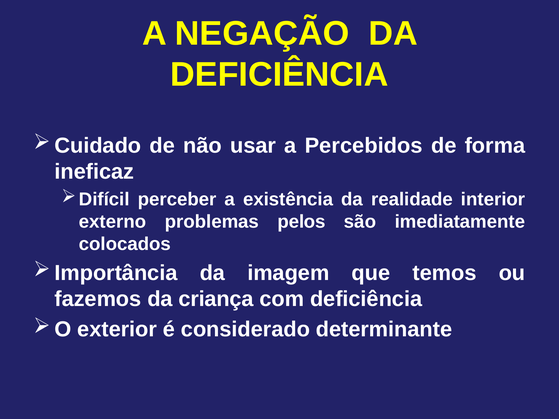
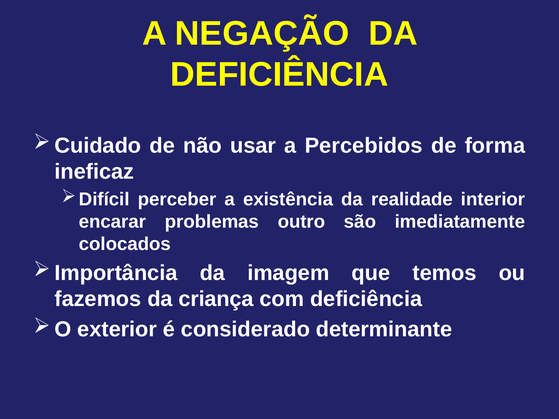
externo: externo -> encarar (113, 222)
pelos: pelos -> outro (301, 222)
